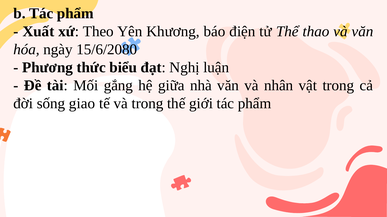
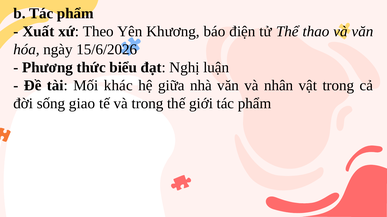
15/6/2080: 15/6/2080 -> 15/6/2026 (107, 50)
gắng: gắng -> khác (118, 86)
